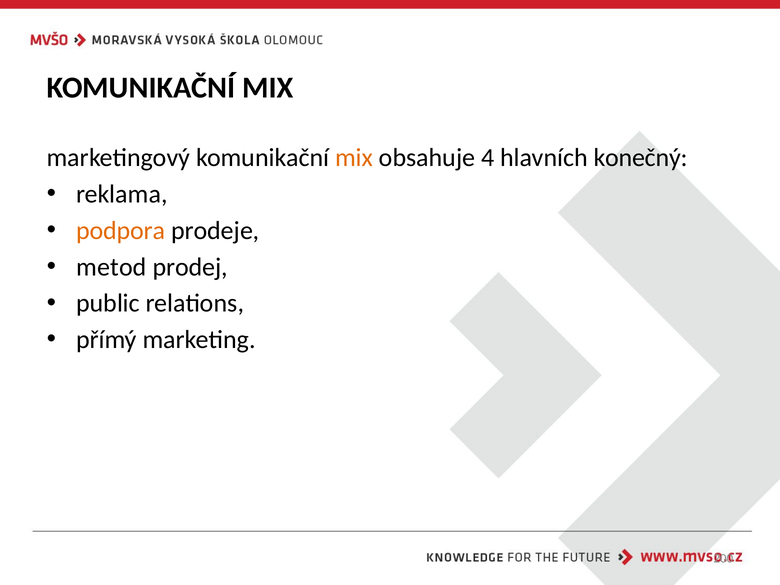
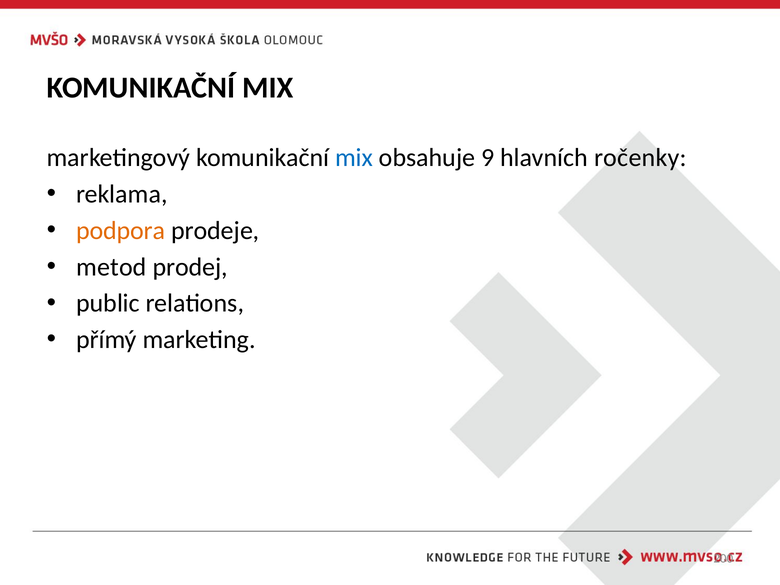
mix colour: orange -> blue (354, 158)
4: 4 -> 9 (488, 158)
konečný: konečný -> ročenky (640, 158)
